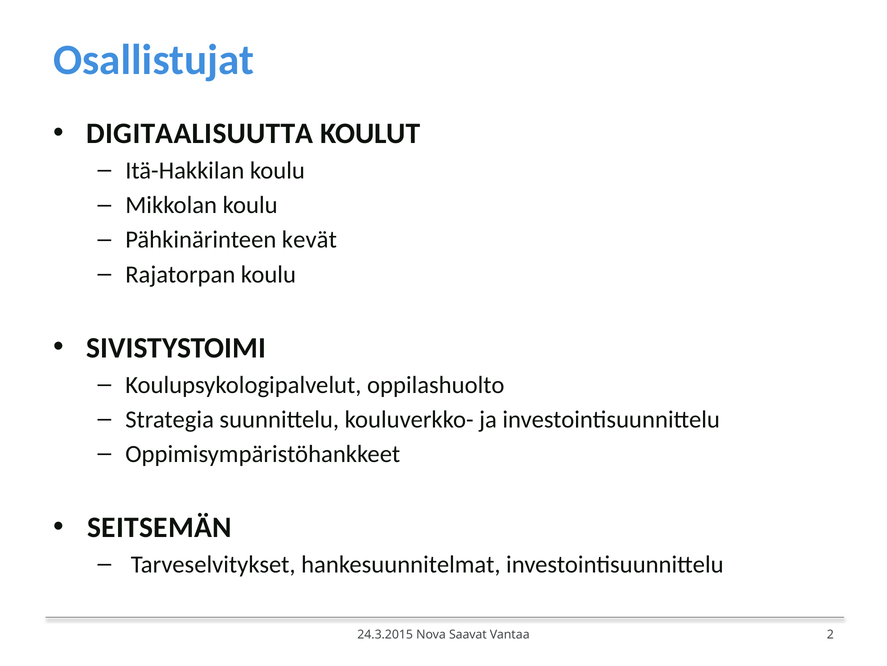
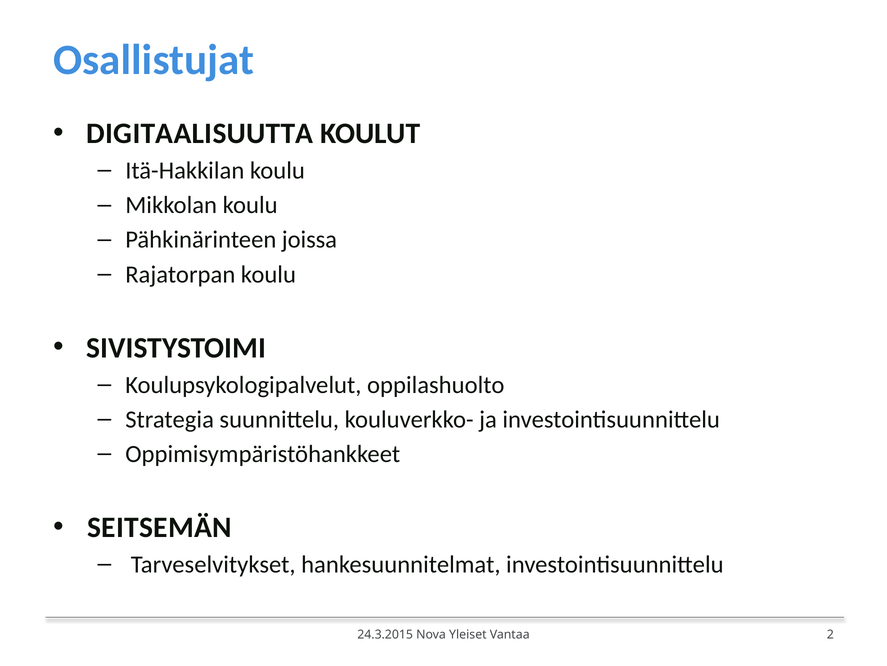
kevät: kevät -> joissa (309, 240)
Saavat: Saavat -> Yleiset (468, 634)
